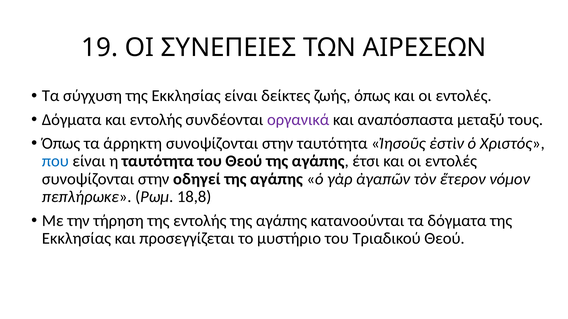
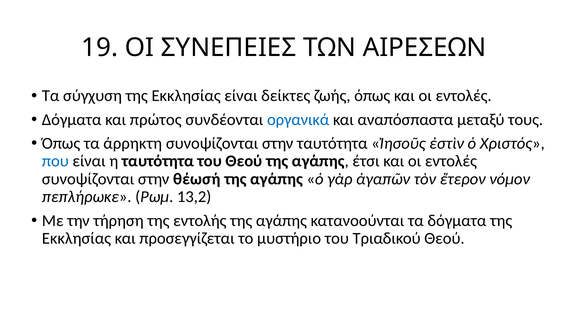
και εντολής: εντολής -> πρώτος (156, 120)
οργανικά colour: purple -> blue (298, 120)
οδηγεί: οδηγεί -> θέωσή (197, 179)
18,8: 18,8 -> 13,2 (194, 197)
